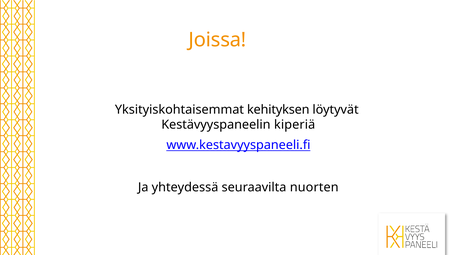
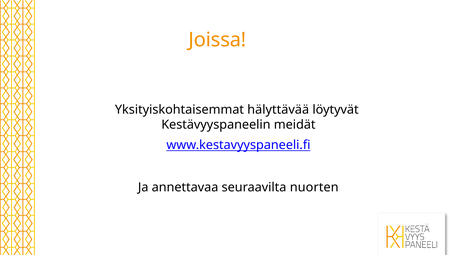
kehityksen: kehityksen -> hälyttävää (278, 110)
kiperiä: kiperiä -> meidät (295, 125)
yhteydessä: yhteydessä -> annettavaa (185, 188)
